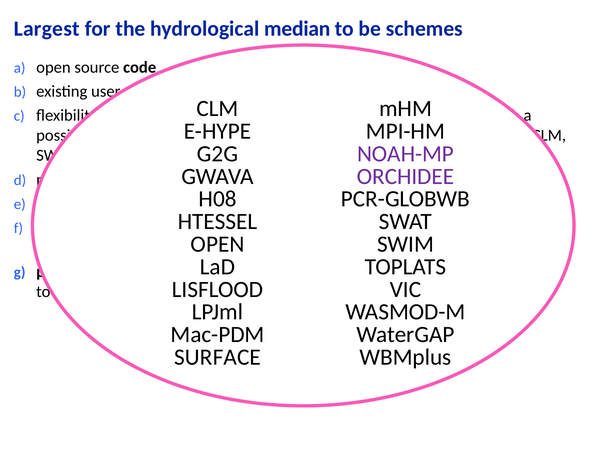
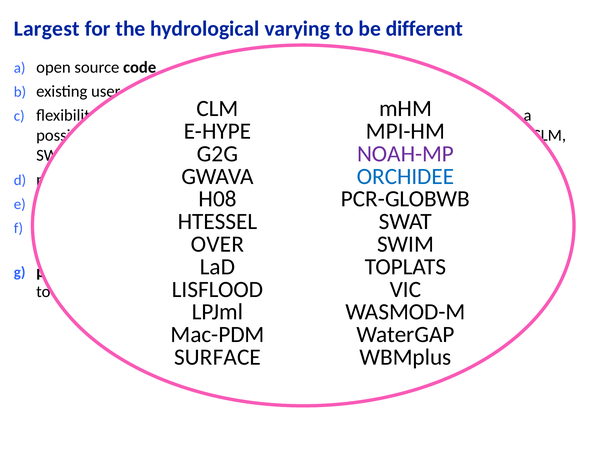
median: median -> varying (297, 29)
be schemes: schemes -> different (424, 29)
ORCHIDEE colour: purple -> blue (405, 176)
OPEN: OPEN -> OVER (217, 244)
